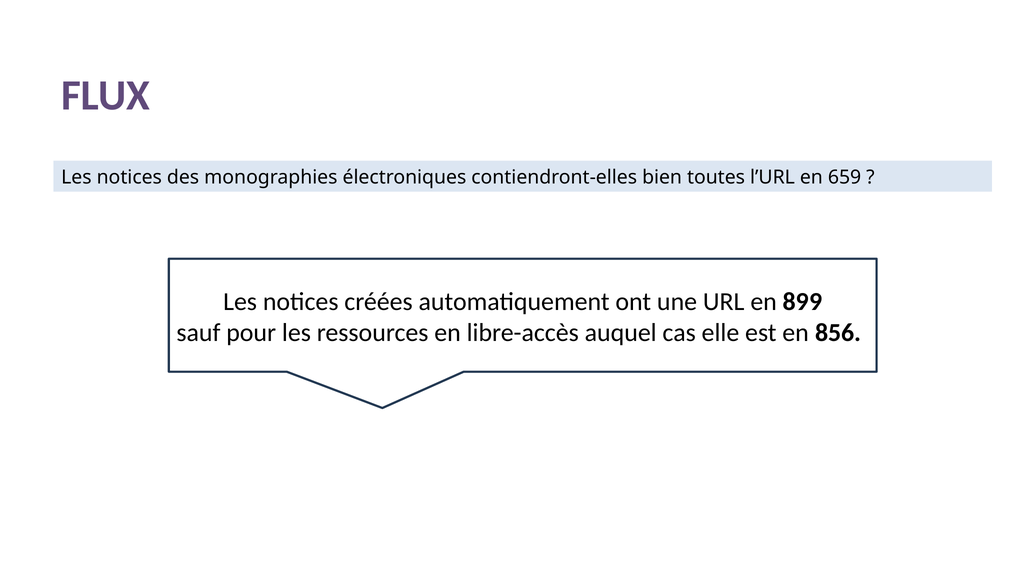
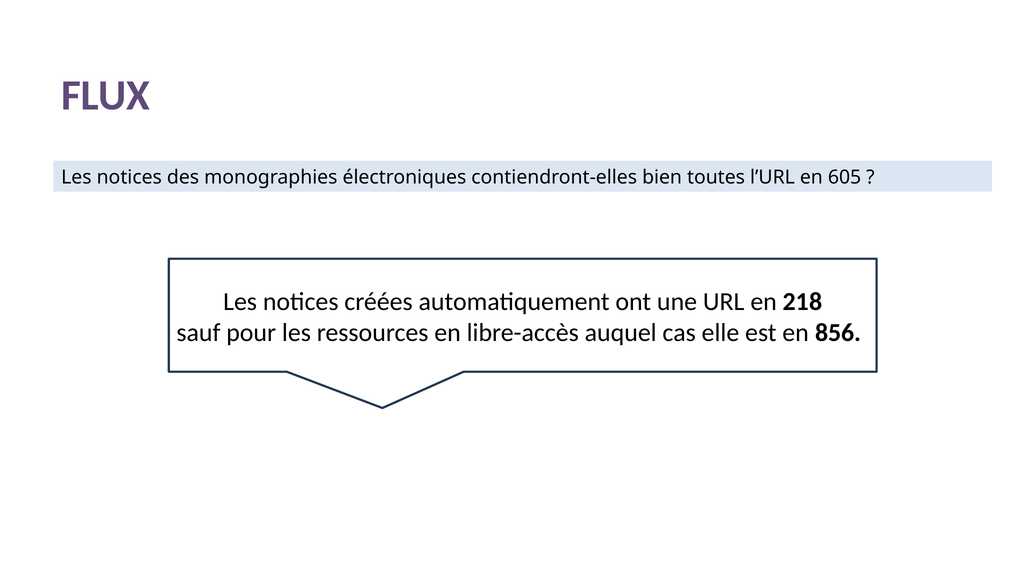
659: 659 -> 605 (845, 177)
899: 899 -> 218 (802, 301)
